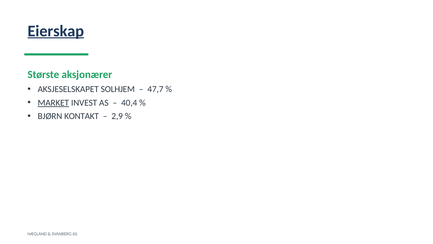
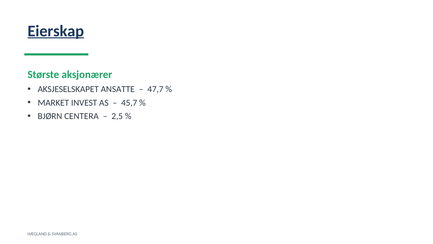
SOLHJEM: SOLHJEM -> ANSATTE (118, 89)
MARKET underline: present -> none (53, 103)
40,4: 40,4 -> 45,7 (129, 103)
KONTAKT: KONTAKT -> CENTERA (81, 116)
2,9: 2,9 -> 2,5 (117, 116)
